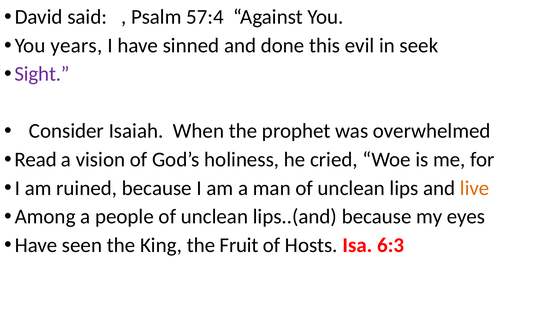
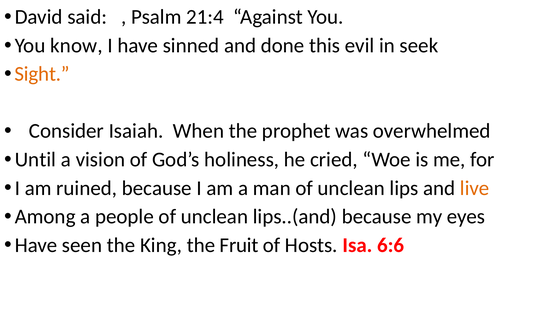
57:4: 57:4 -> 21:4 (205, 17)
years: years -> know (76, 46)
Sight colour: purple -> orange (42, 74)
Read: Read -> Until (35, 160)
6:3: 6:3 -> 6:6 (391, 245)
